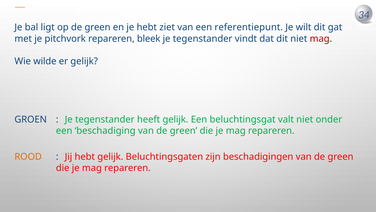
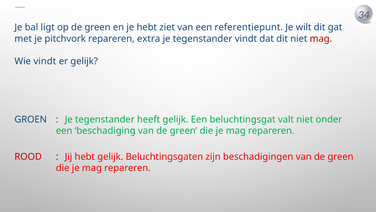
bleek: bleek -> extra (149, 39)
Wie wilde: wilde -> vindt (45, 61)
ROOD colour: orange -> red (28, 156)
